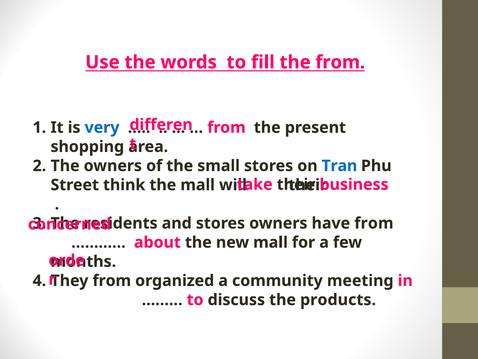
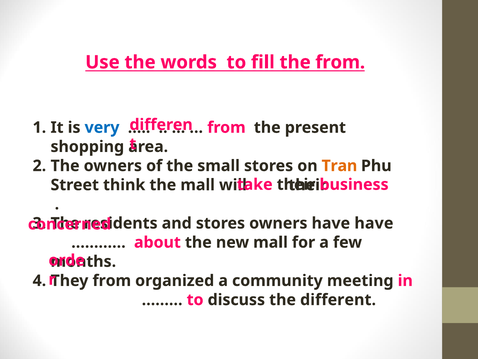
Tran colour: blue -> orange (339, 166)
have from: from -> have (374, 223)
products: products -> different (338, 299)
